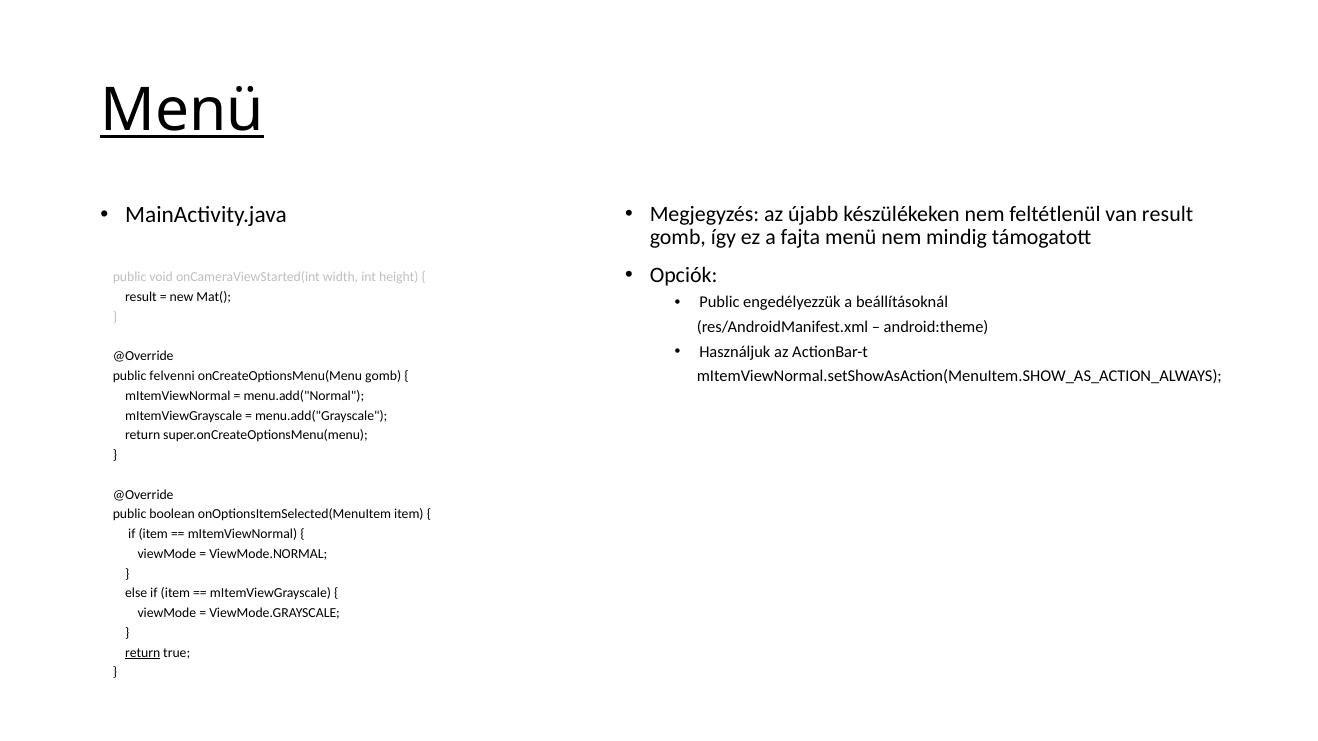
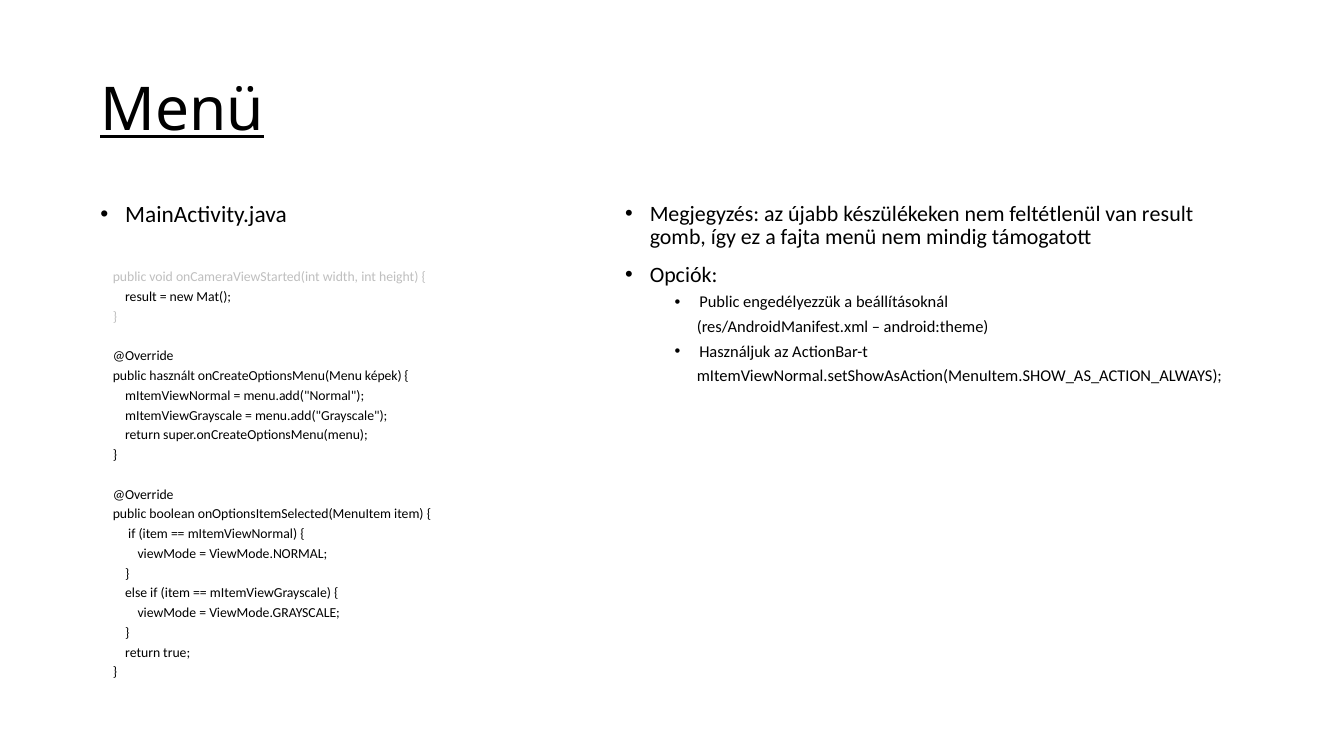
felvenni: felvenni -> használt (172, 376)
onCreateOptionsMenu(Menu gomb: gomb -> képek (383, 376)
return underline: present -> none (143, 653)
